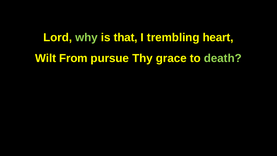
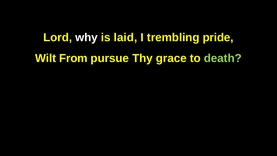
why colour: light green -> white (86, 38)
that: that -> laid (125, 38)
heart: heart -> pride (218, 38)
